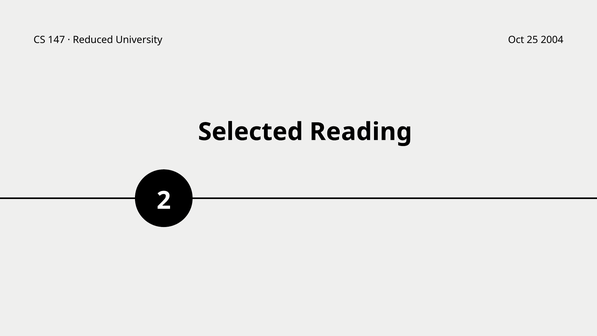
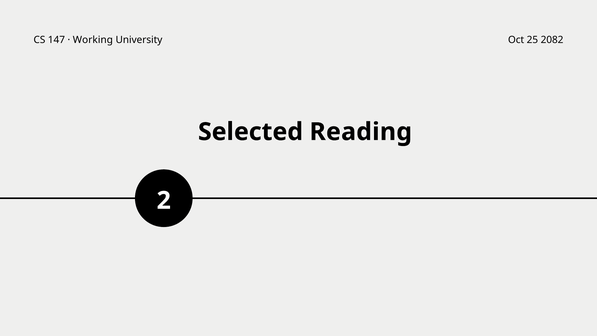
Reduced: Reduced -> Working (93, 40)
2004: 2004 -> 2082 (552, 40)
